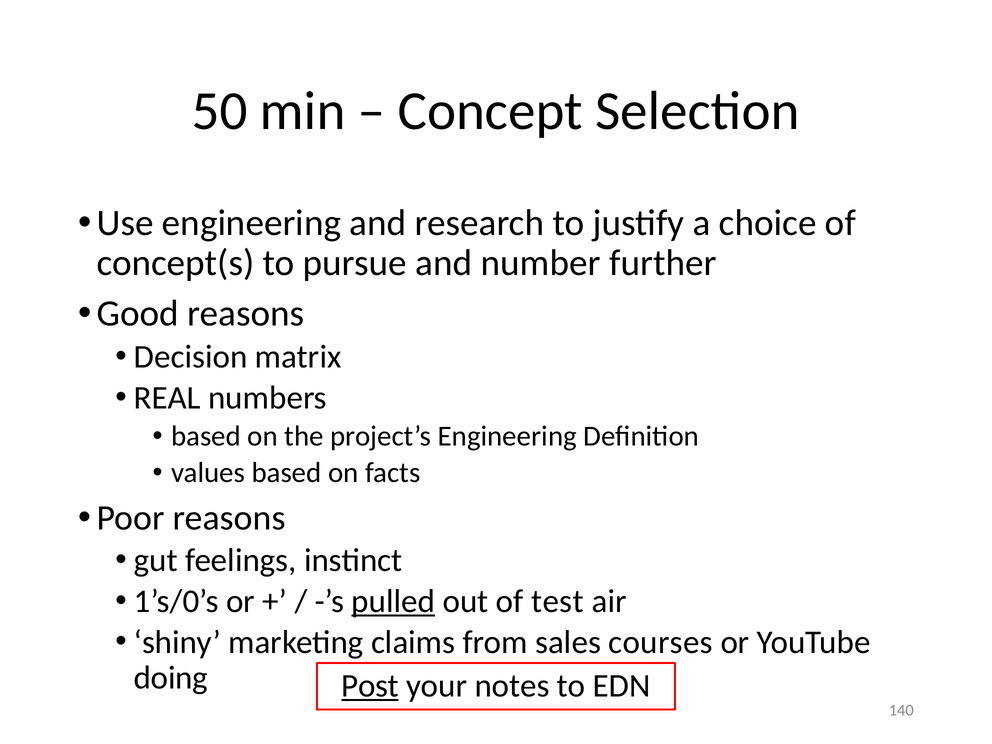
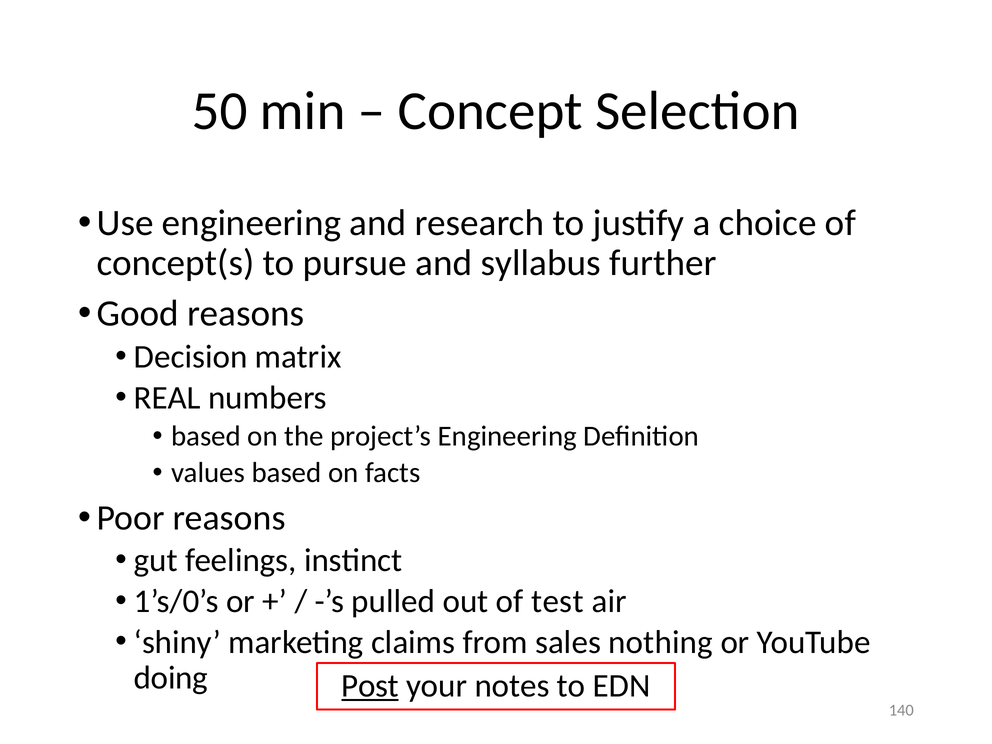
number: number -> syllabus (541, 263)
pulled underline: present -> none (393, 601)
courses: courses -> nothing (661, 642)
